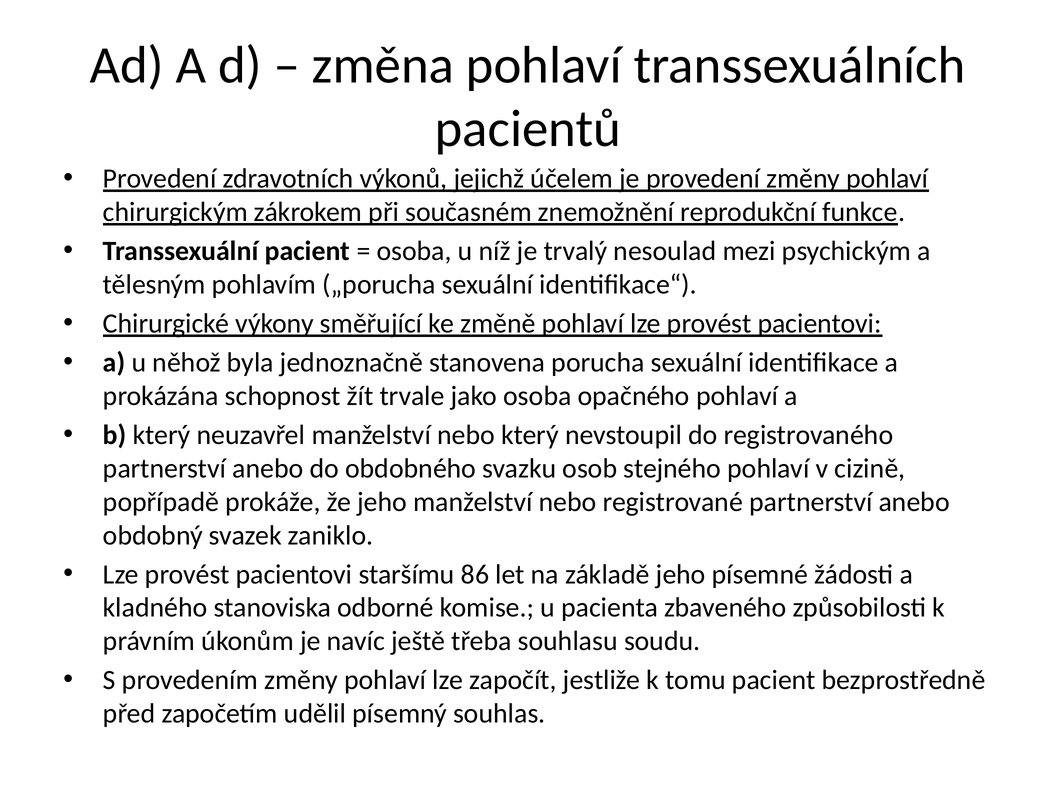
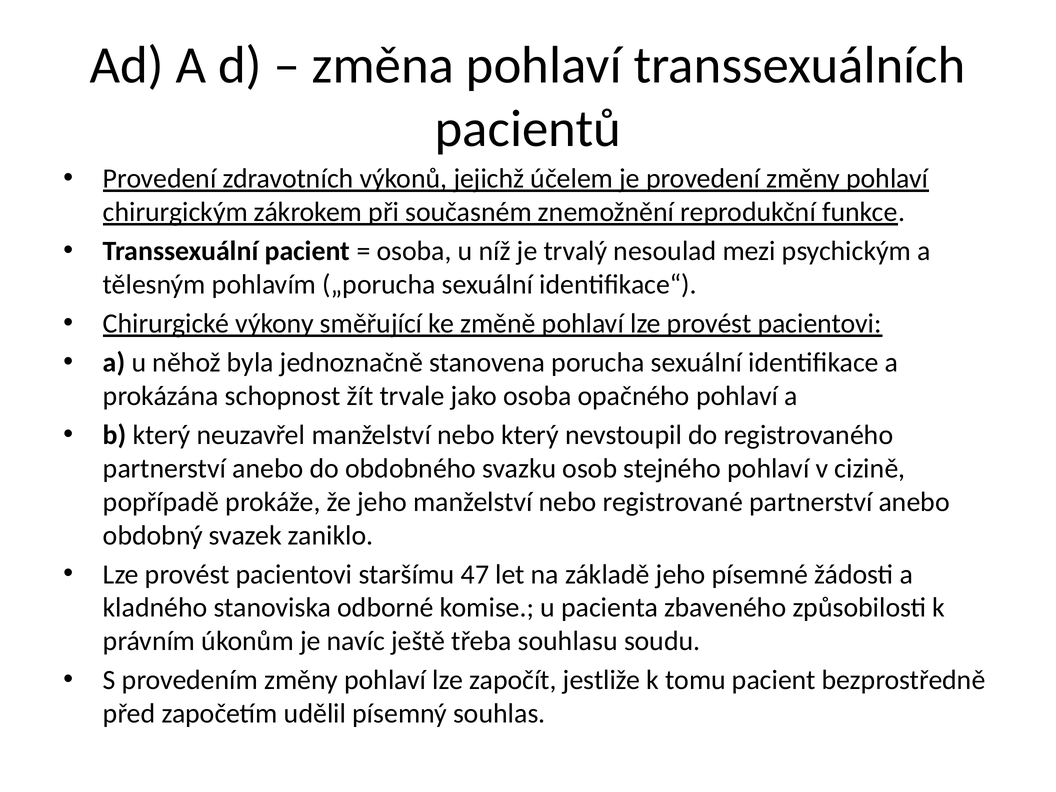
86: 86 -> 47 (475, 574)
